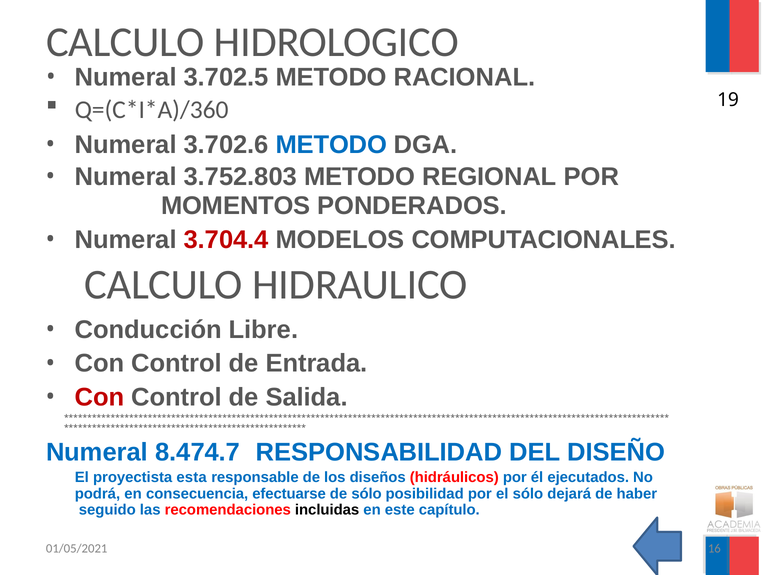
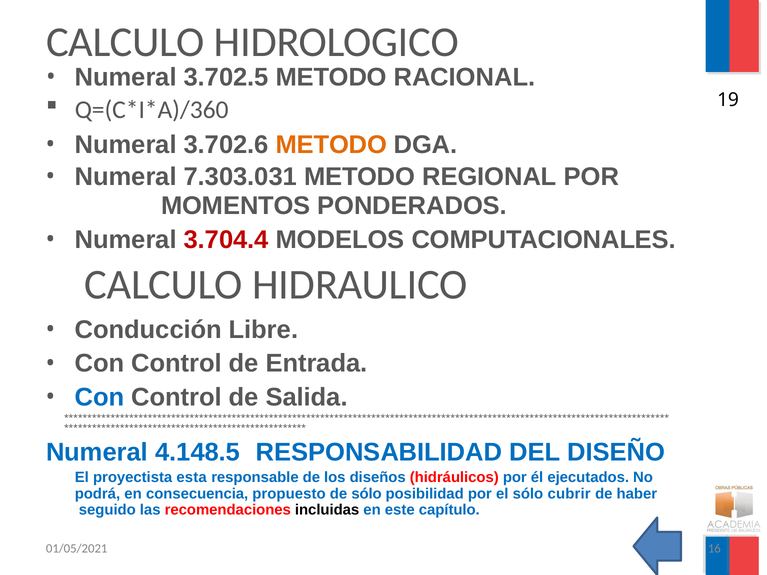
METODO colour: blue -> orange (331, 145)
3.752.803: 3.752.803 -> 7.303.031 (240, 177)
Con colour: red -> blue (100, 397)
8.474.7: 8.474.7 -> 4.148.5 (198, 453)
efectuarse: efectuarse -> propuesto (289, 494)
dejará: dejará -> cubrir (569, 494)
